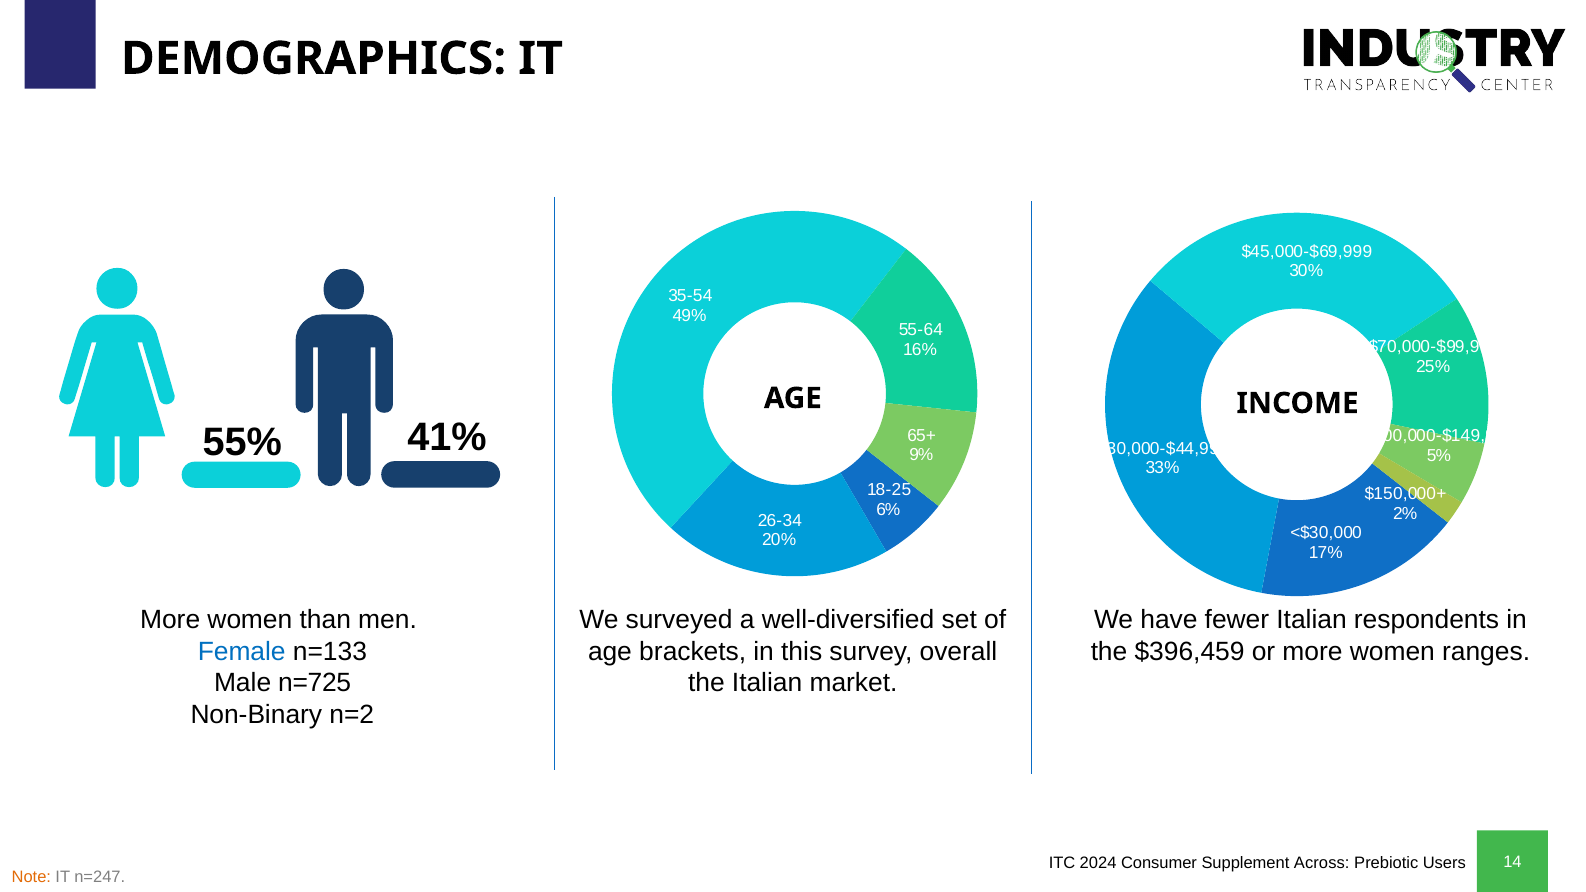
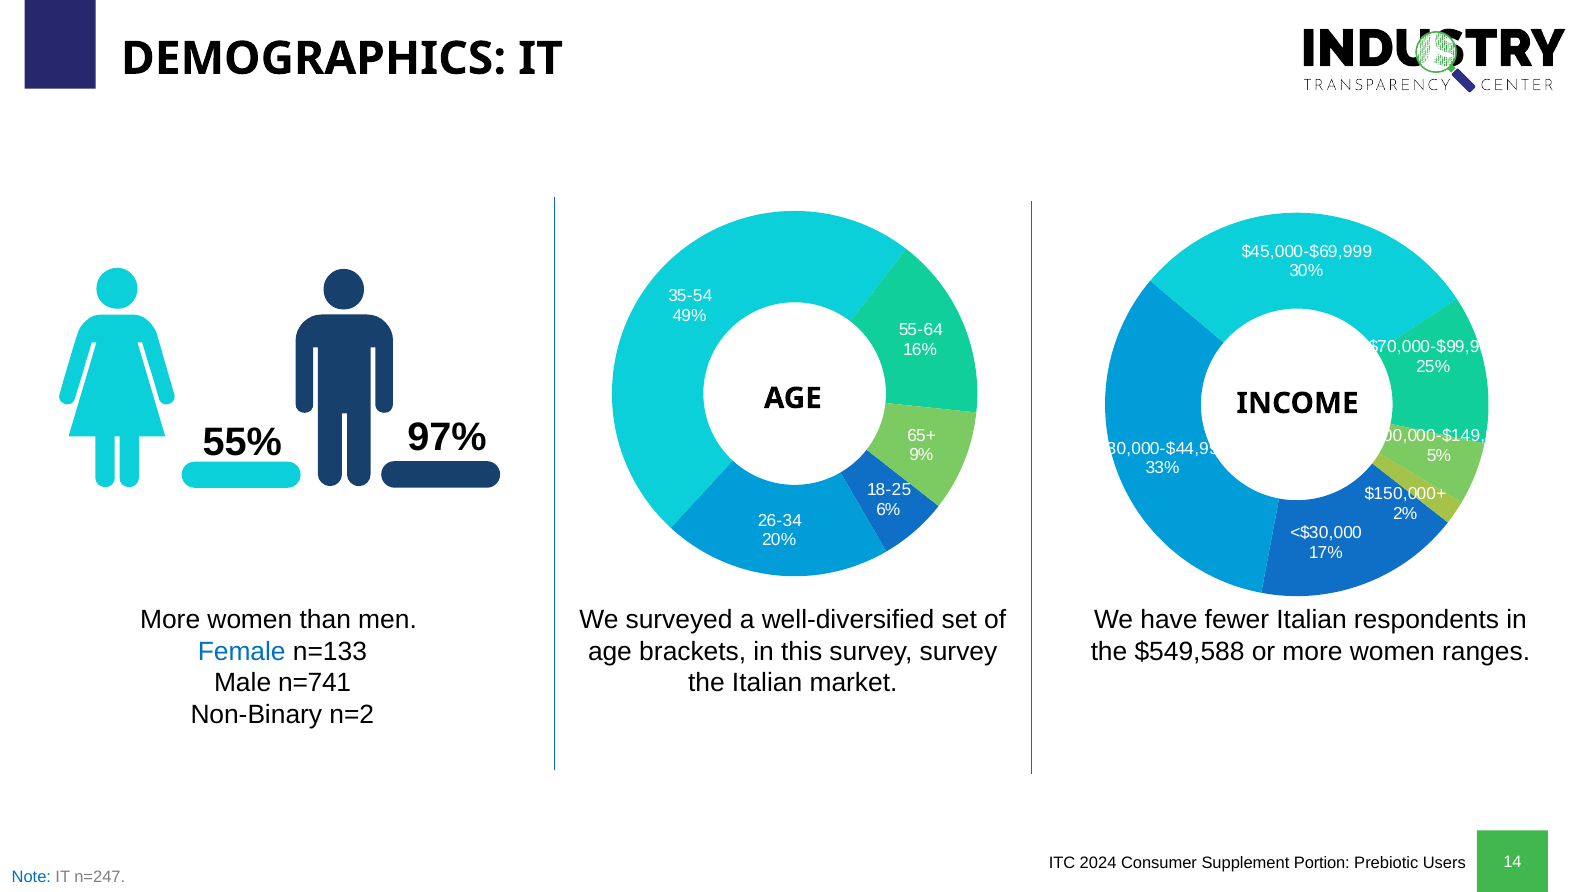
41%: 41% -> 97% (447, 438)
survey overall: overall -> survey (958, 652)
$396,459: $396,459 -> $549,588 (1190, 651)
n=725: n=725 -> n=741 (315, 683)
Across: Across -> Portion (1322, 863)
Note colour: orange -> blue (31, 877)
